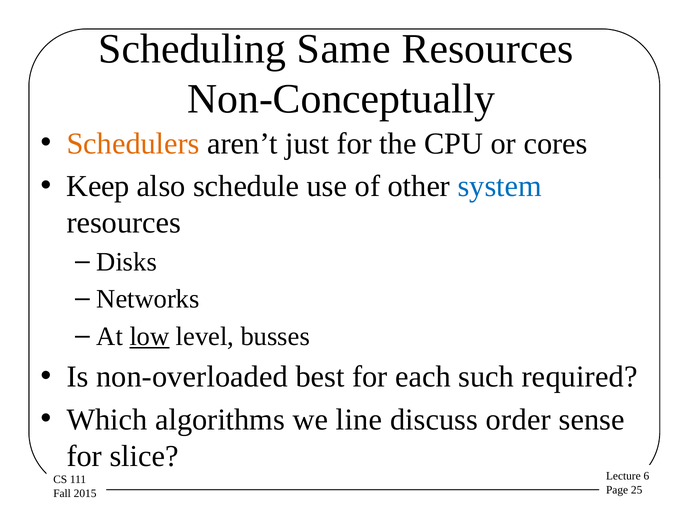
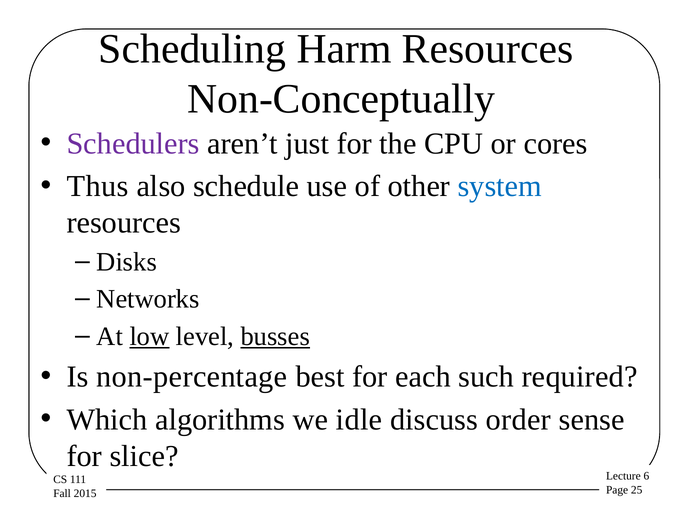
Same: Same -> Harm (344, 49)
Schedulers colour: orange -> purple (133, 143)
Keep: Keep -> Thus (98, 186)
busses underline: none -> present (275, 336)
non-overloaded: non-overloaded -> non-percentage (192, 376)
line: line -> idle (359, 419)
